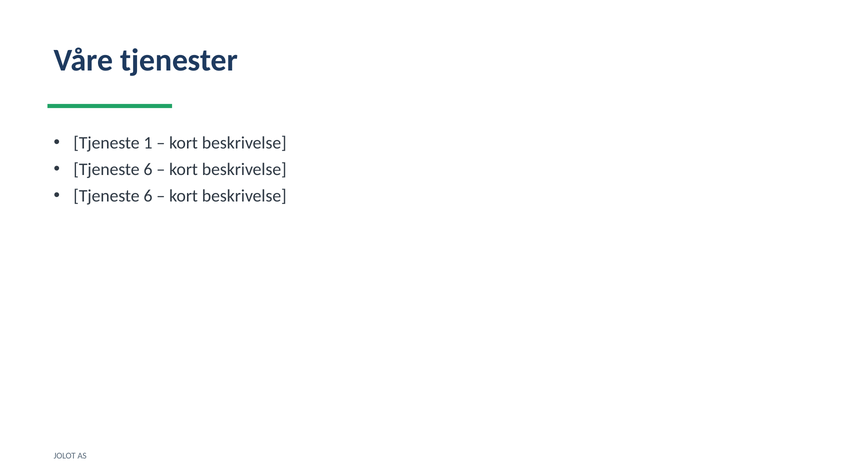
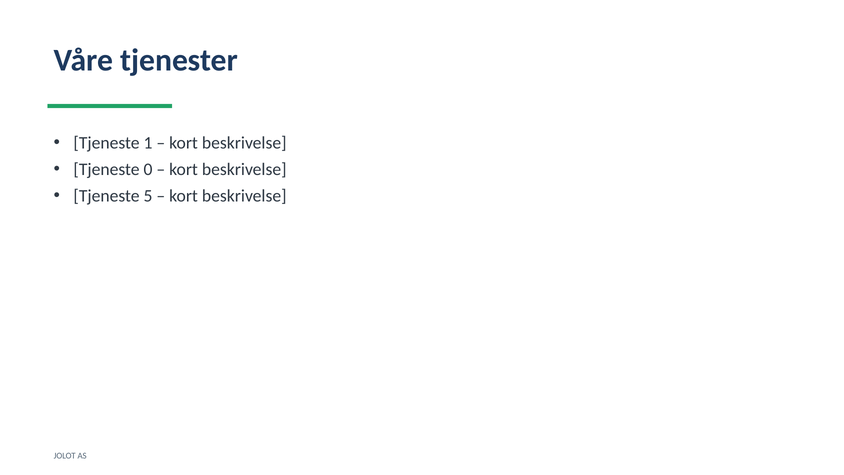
6: 6 -> 0 (148, 169)
6: 6 -> 5 (148, 196)
